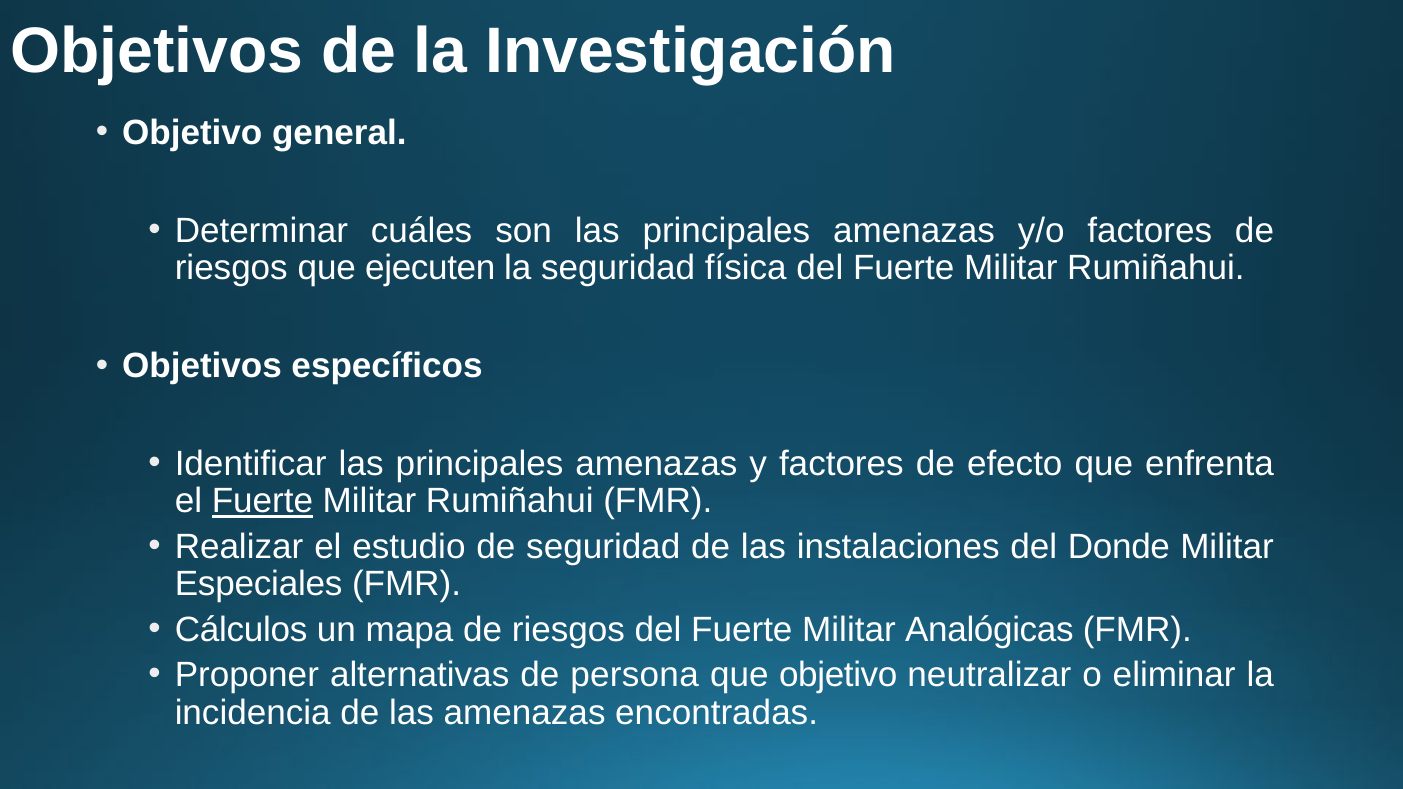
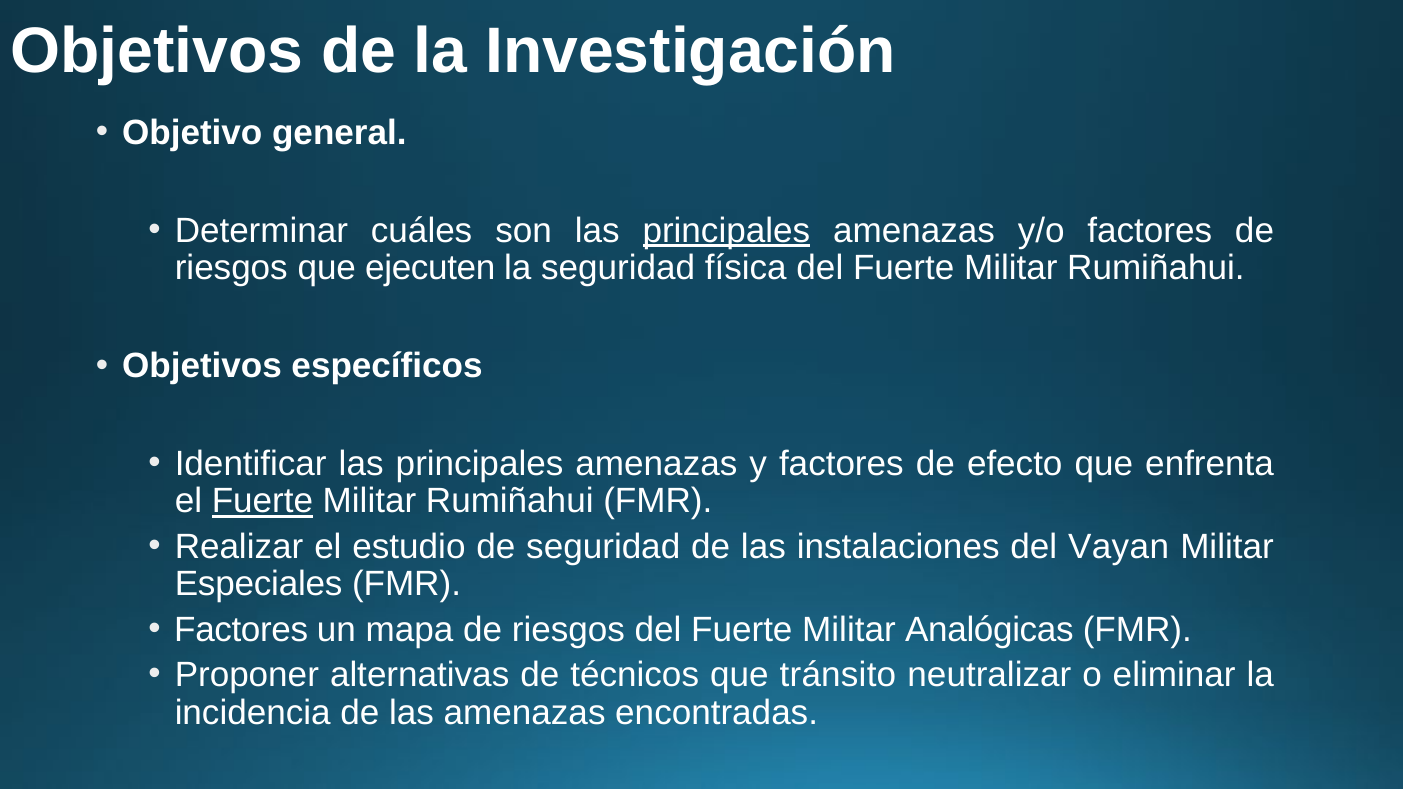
principales underline: none -> present (726, 230)
Donde: Donde -> Vayan (1119, 547)
Cálculos: Cálculos -> Factores (241, 630)
persona: persona -> técnicos (635, 675)
que objetivo: objetivo -> tránsito (838, 675)
